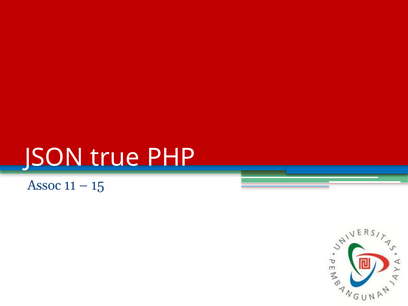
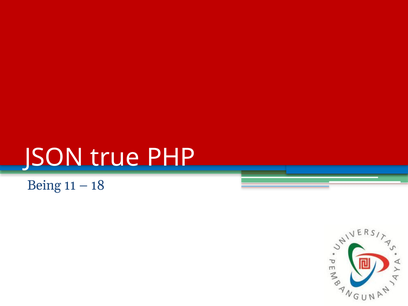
Assoc: Assoc -> Being (44, 185)
15: 15 -> 18 (98, 185)
